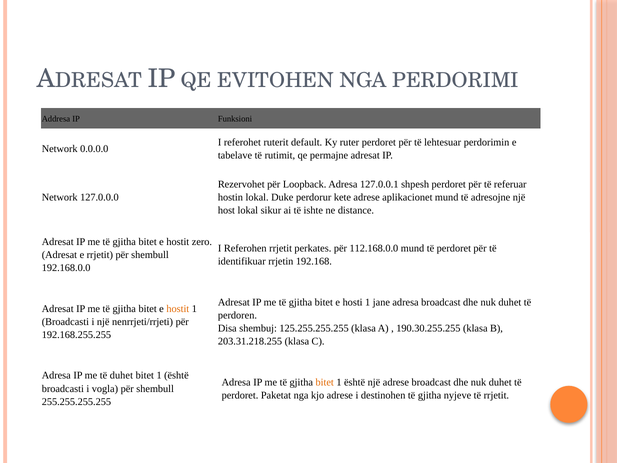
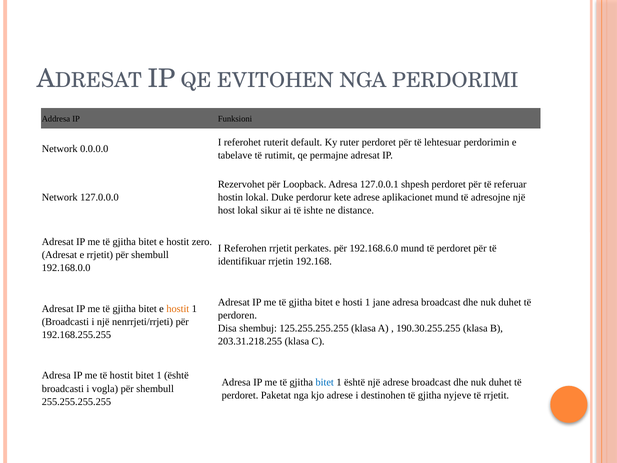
112.168.0.0: 112.168.0.0 -> 192.168.6.0 (374, 248)
të duhet: duhet -> hostit (121, 375)
bitet colour: orange -> blue (325, 382)
